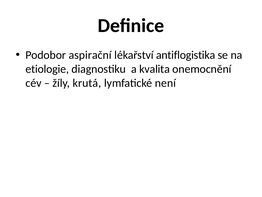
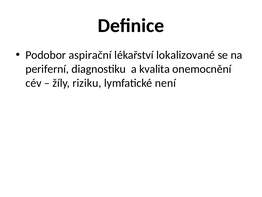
antiflogistika: antiflogistika -> lokalizované (186, 55)
etiologie: etiologie -> periferní (47, 69)
krutá: krutá -> riziku (87, 83)
